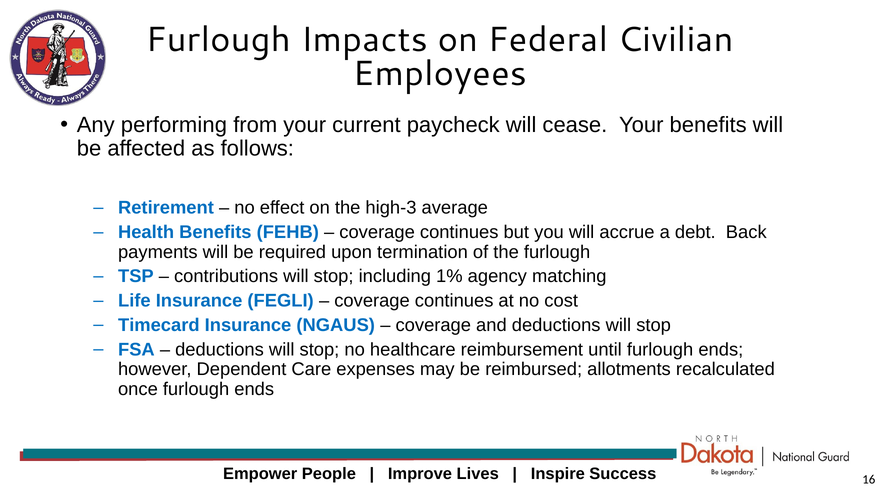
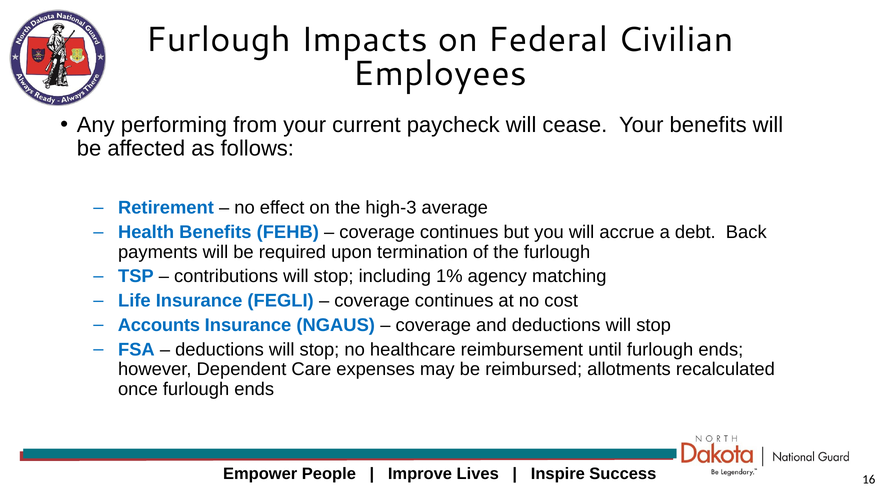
Timecard: Timecard -> Accounts (159, 325)
